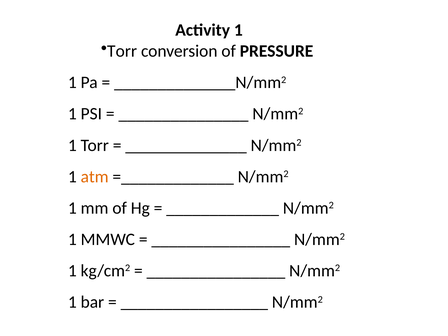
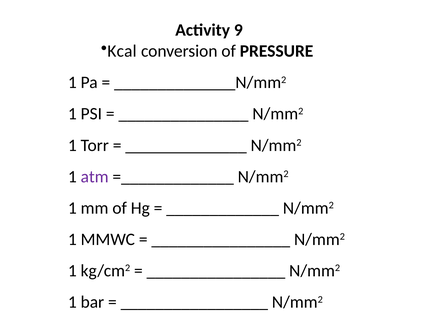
Activity 1: 1 -> 9 (238, 30)
Torr: Torr -> Kcal (122, 51)
atm colour: orange -> purple (95, 177)
